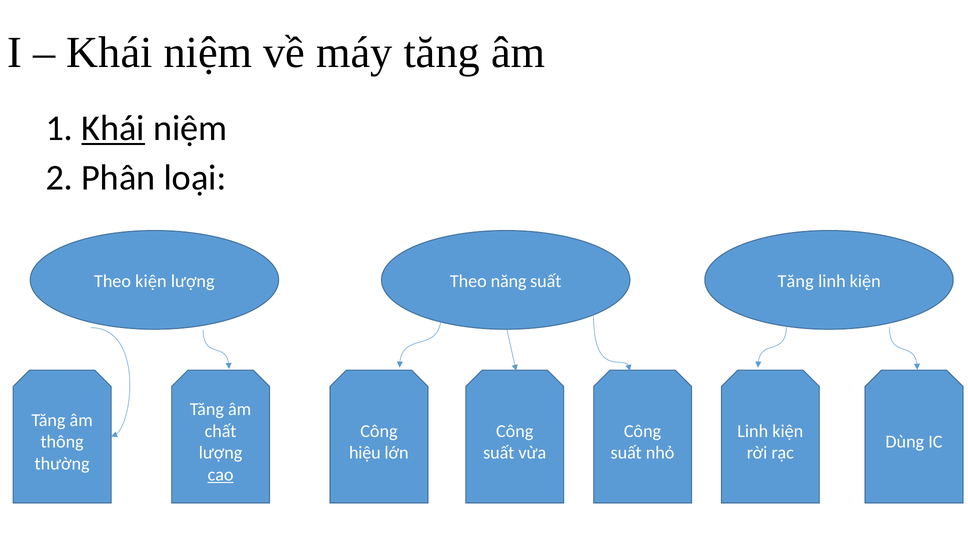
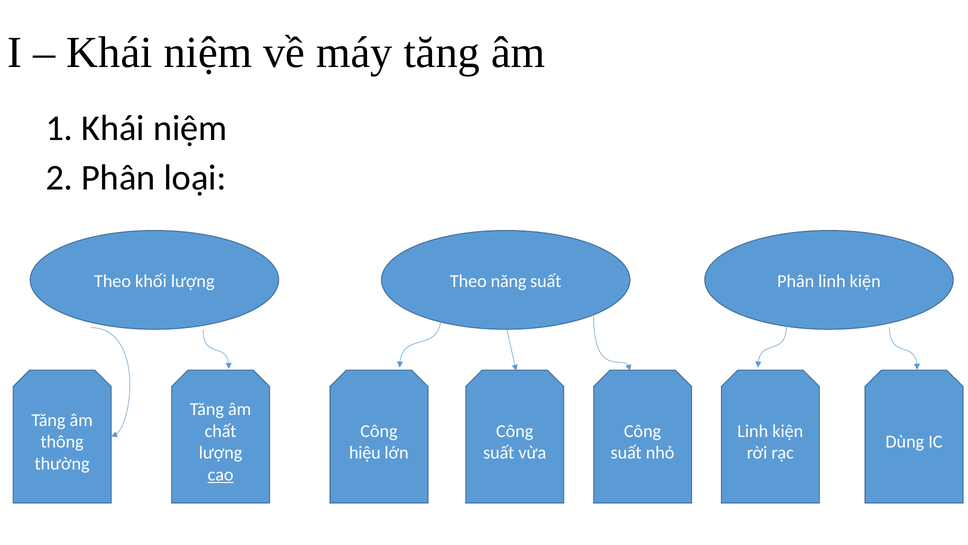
Khái underline: present -> none (113, 128)
Theo kiện: kiện -> khối (151, 281)
suất Tăng: Tăng -> Phân (796, 281)
